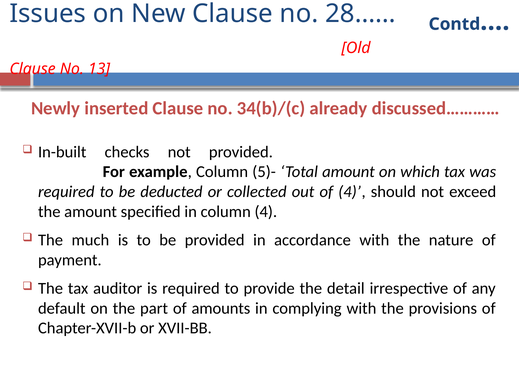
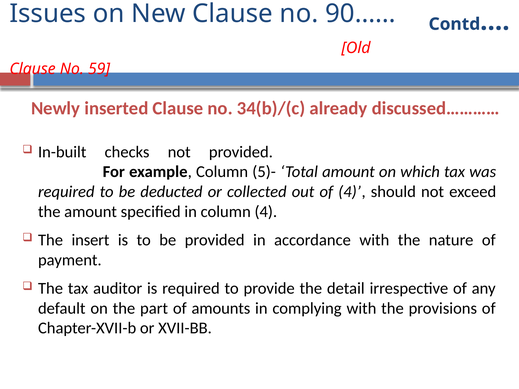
28……: 28…… -> 90…… (360, 13)
13: 13 -> 59 (99, 69)
much: much -> insert (90, 240)
